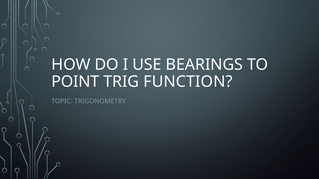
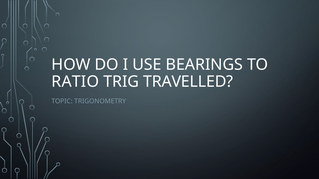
POINT: POINT -> RATIO (75, 82)
FUNCTION: FUNCTION -> TRAVELLED (188, 82)
